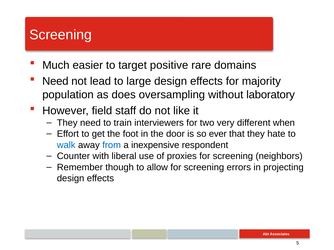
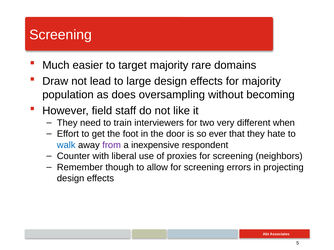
target positive: positive -> majority (169, 65)
Need: Need -> Draw (55, 81)
laboratory: laboratory -> becoming (271, 95)
from colour: blue -> purple (112, 145)
